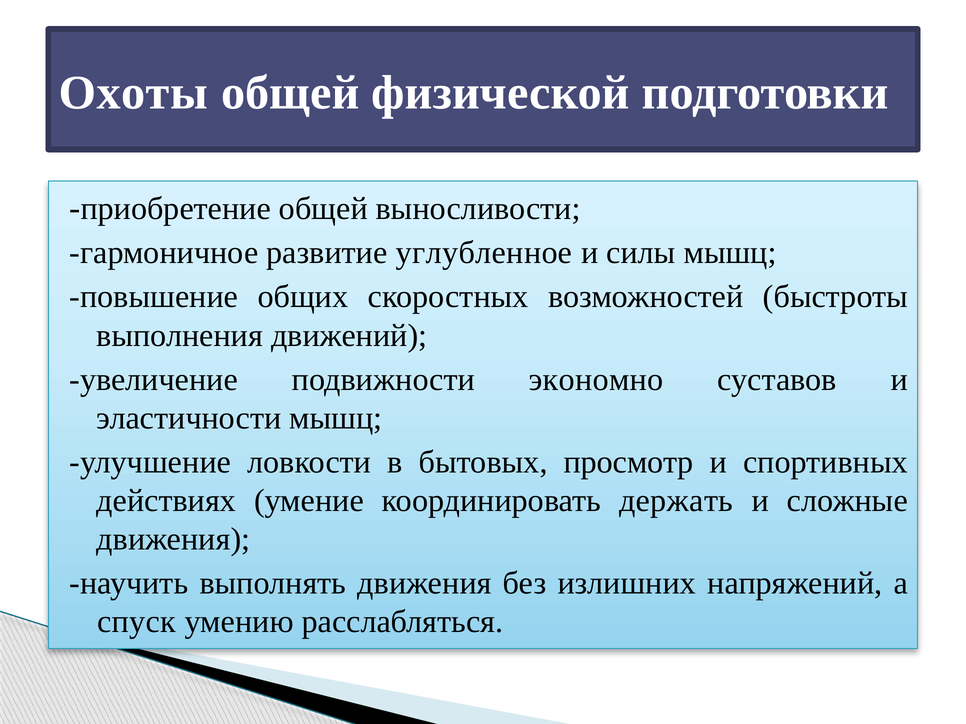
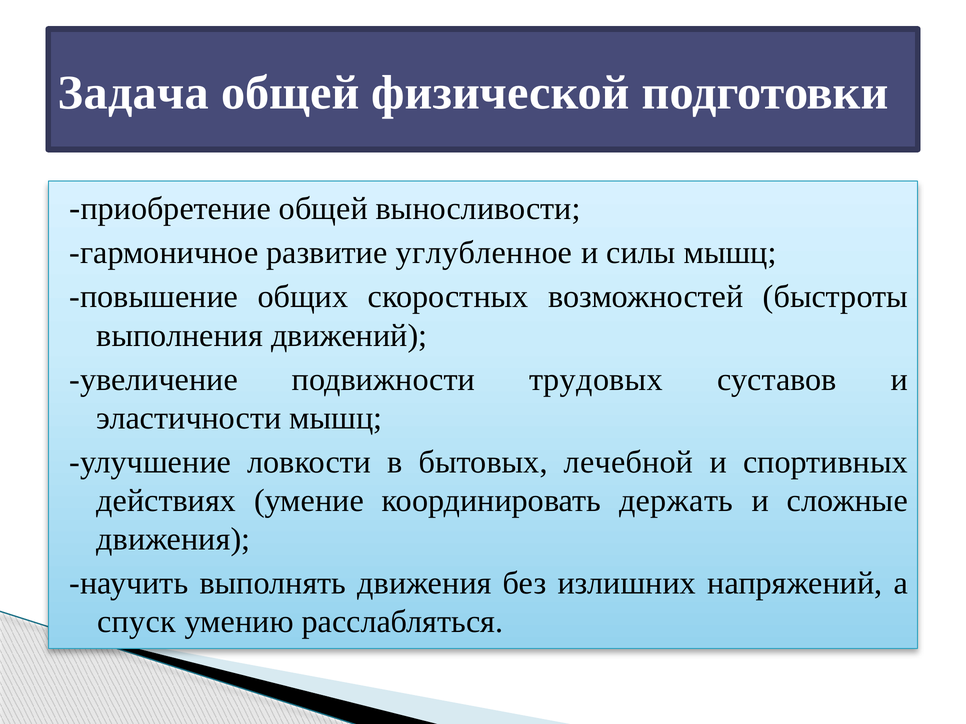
Охоты: Охоты -> Задача (133, 93)
экономно: экономно -> трудовых (596, 380)
просмотр: просмотр -> лечебной (628, 462)
